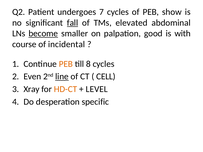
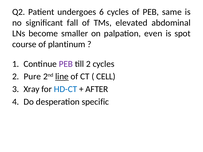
7: 7 -> 6 (102, 12)
show: show -> same (172, 12)
fall underline: present -> none (73, 23)
become underline: present -> none (43, 34)
good: good -> even (153, 34)
with: with -> spot (183, 34)
incidental: incidental -> plantinum (67, 44)
PEB colour: orange -> purple (66, 64)
till 8: 8 -> 2 (88, 64)
Even: Even -> Pure (32, 77)
HD-CT colour: orange -> blue (66, 89)
LEVEL: LEVEL -> AFTER (97, 89)
